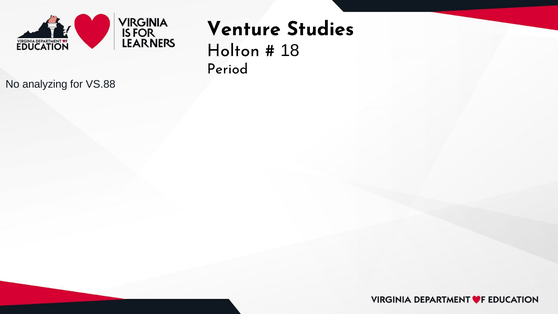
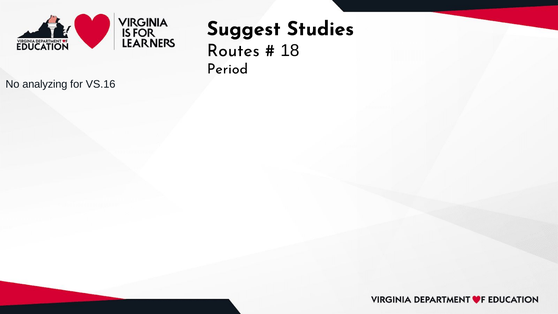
Venture: Venture -> Suggest (244, 29)
Holton: Holton -> Routes (233, 50)
VS.88: VS.88 -> VS.16 (101, 84)
